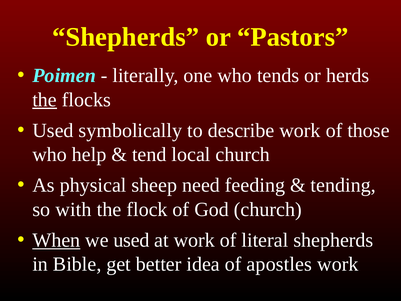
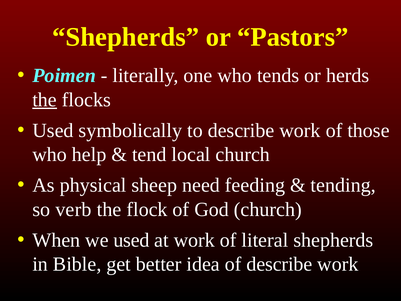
with: with -> verb (73, 209)
When underline: present -> none (56, 240)
of apostles: apostles -> describe (279, 264)
